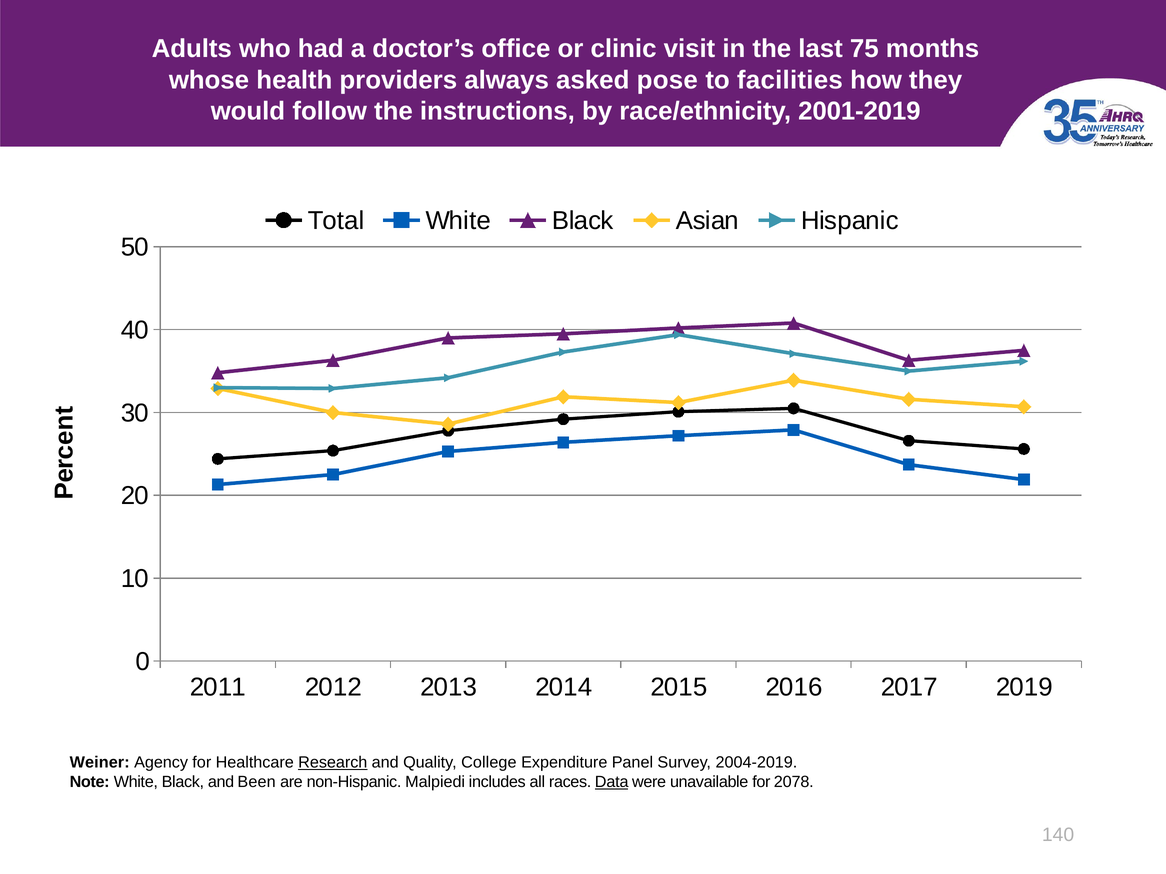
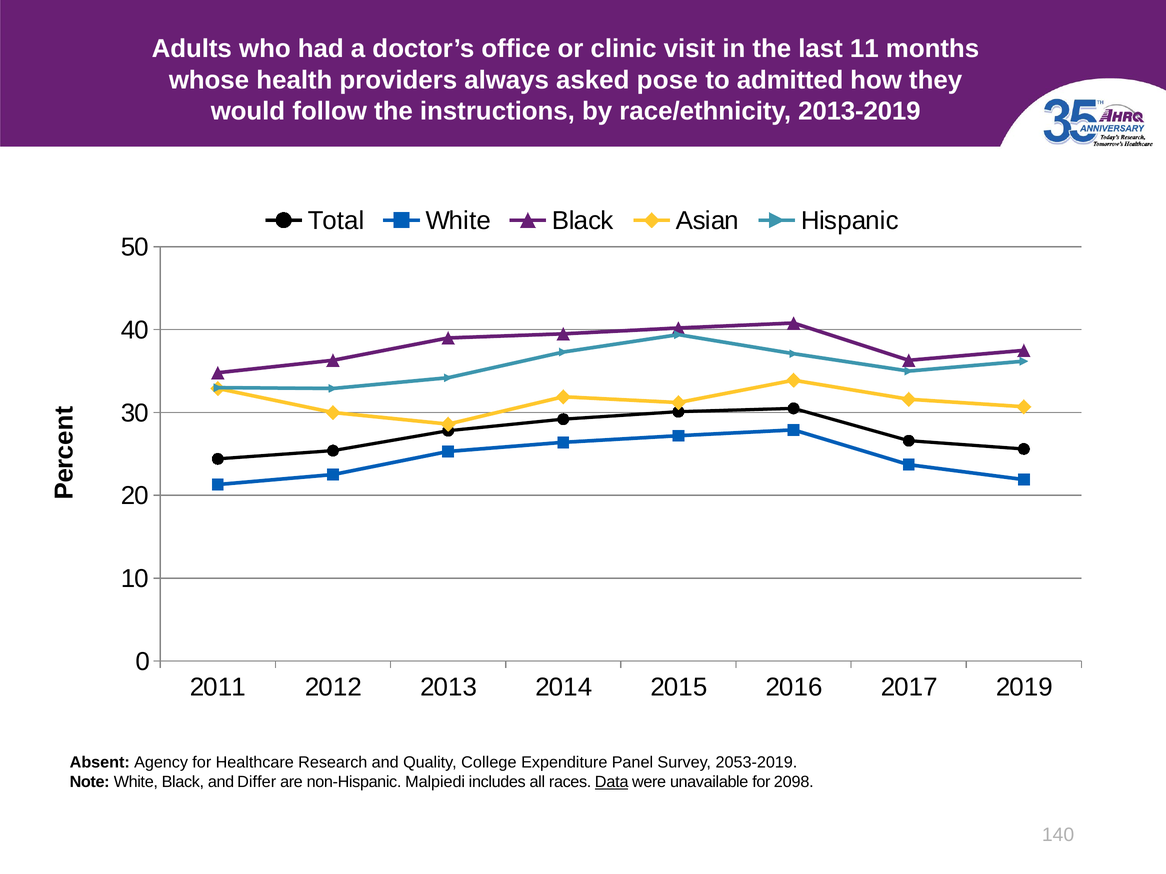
75: 75 -> 11 (864, 49)
facilities: facilities -> admitted (790, 80)
2001-2019: 2001-2019 -> 2013-2019 (859, 111)
Weiner: Weiner -> Absent (100, 763)
Research underline: present -> none (333, 763)
2004-2019: 2004-2019 -> 2053-2019 (756, 763)
Been: Been -> Differ (257, 782)
2078: 2078 -> 2098 (794, 782)
